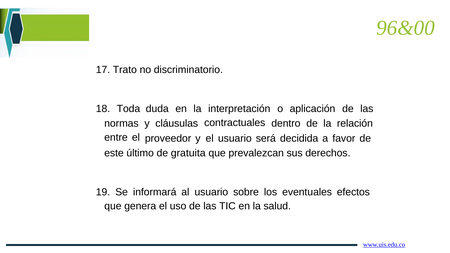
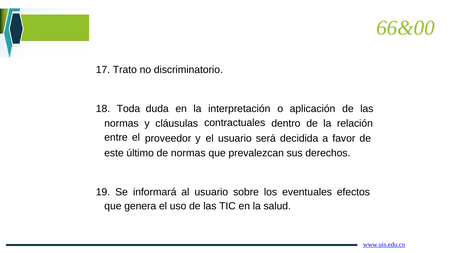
96&00: 96&00 -> 66&00 (405, 28)
de gratuita: gratuita -> normas (188, 153)
